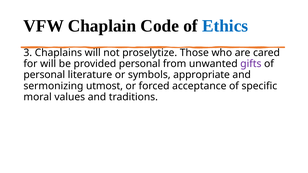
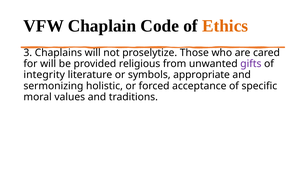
Ethics colour: blue -> orange (225, 26)
provided personal: personal -> religious (140, 64)
personal: personal -> integrity (44, 75)
utmost: utmost -> holistic (104, 86)
